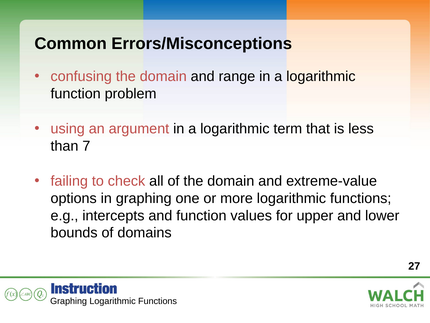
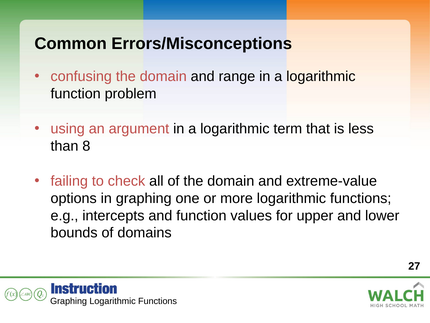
7: 7 -> 8 (86, 146)
